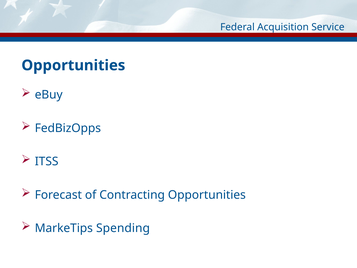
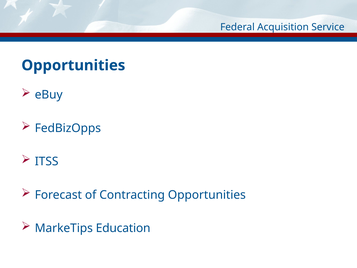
Spending: Spending -> Education (123, 228)
